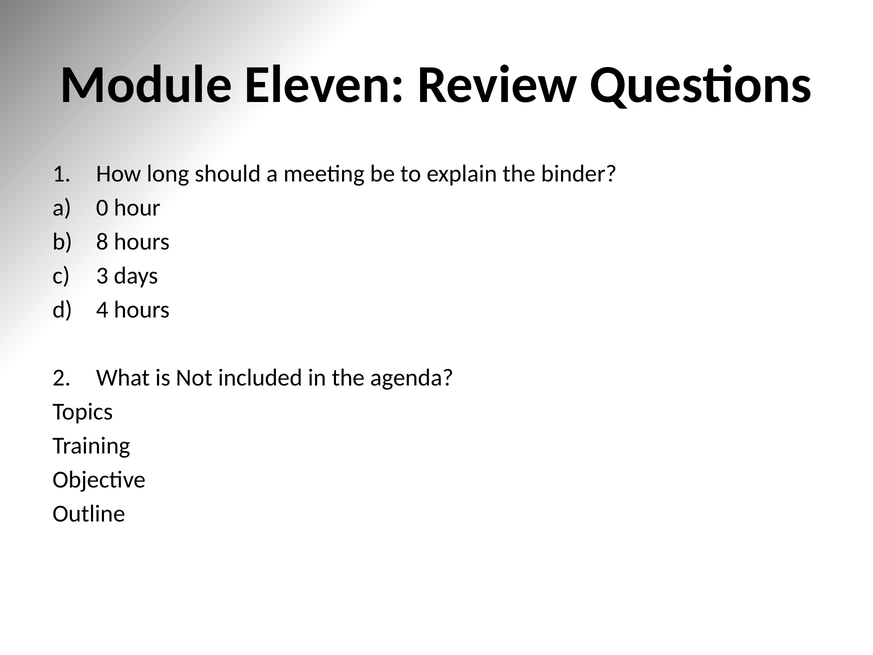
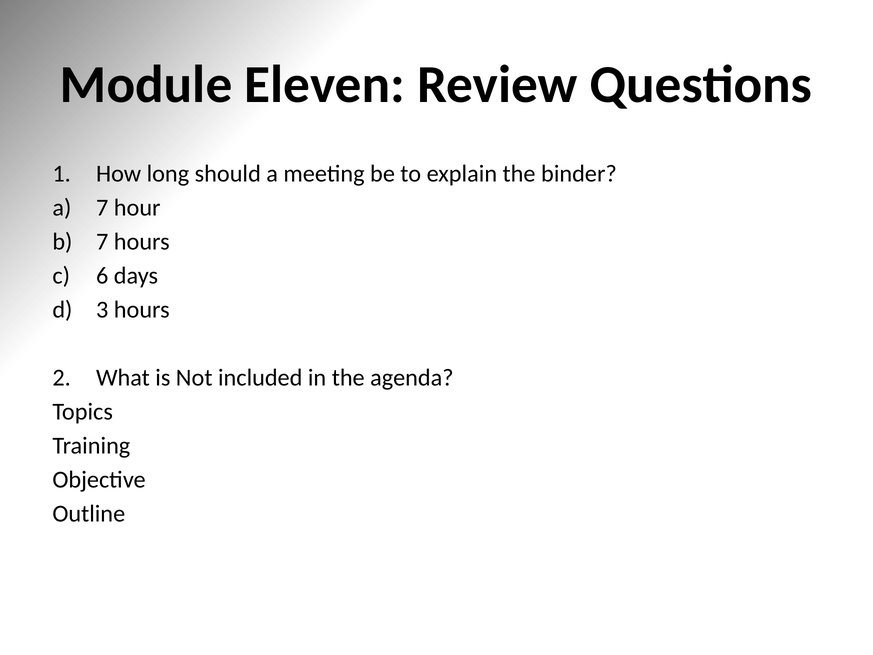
a 0: 0 -> 7 (102, 207)
8: 8 -> 7 (102, 241)
3: 3 -> 6 (102, 275)
4: 4 -> 3 (102, 309)
